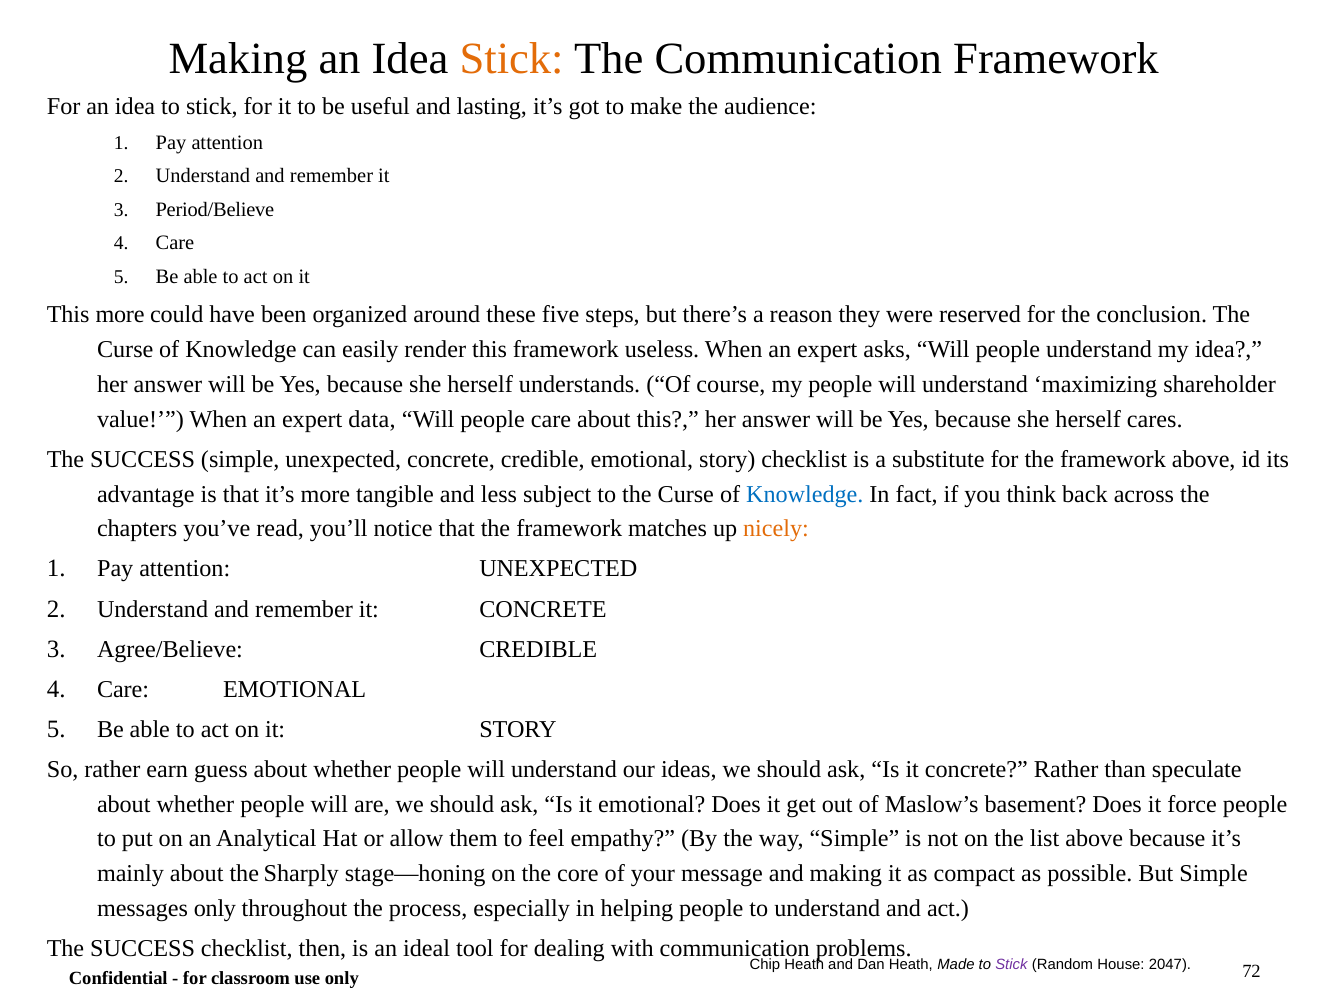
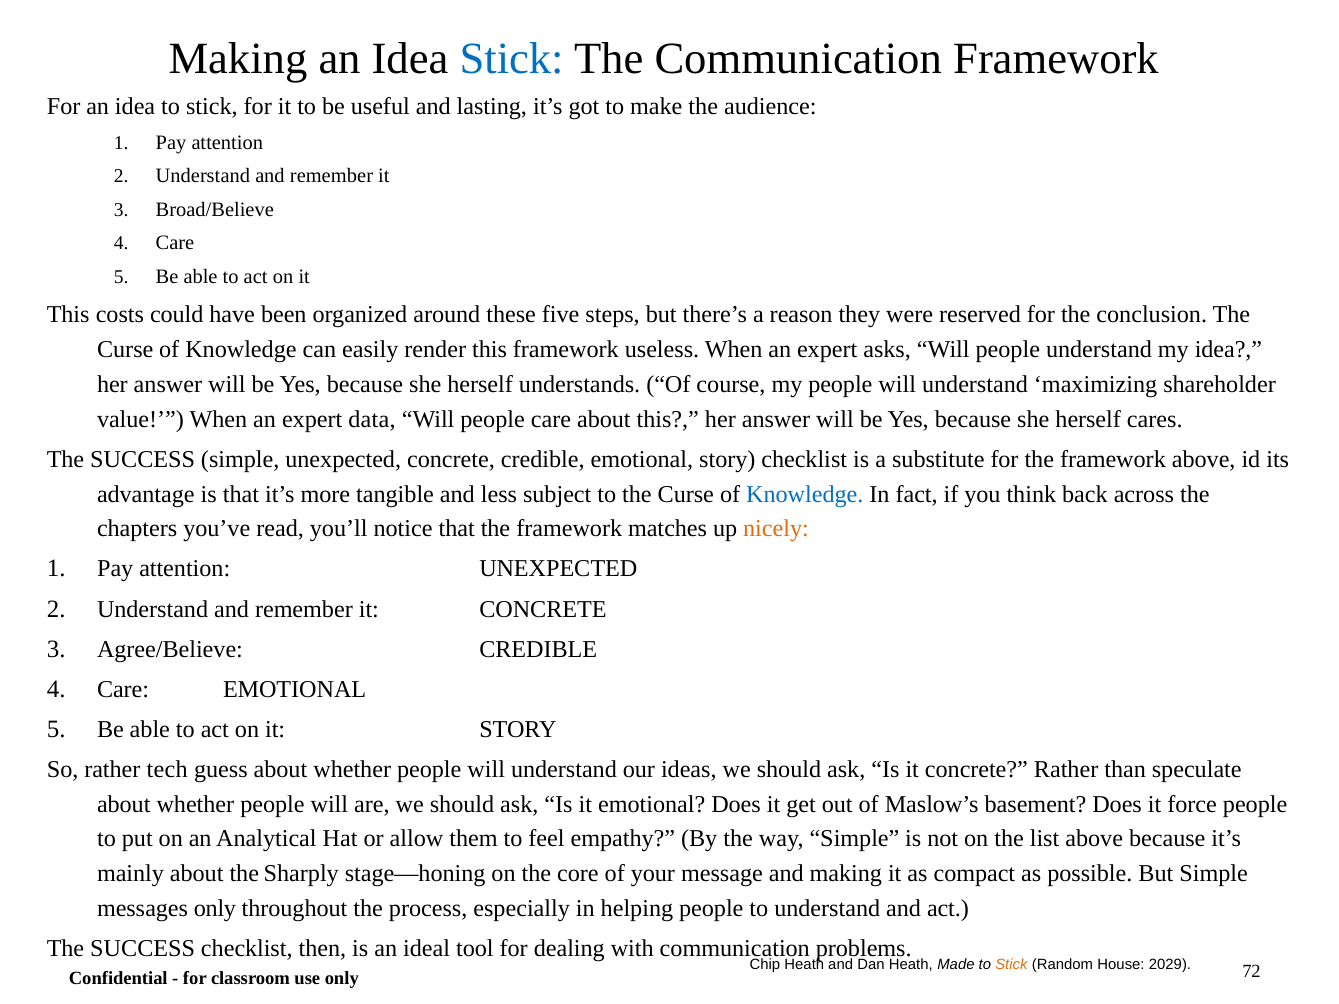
Stick colour: orange -> blue (512, 59)
Period/Believe: Period/Believe -> Broad/Believe (215, 210)
This more: more -> costs (120, 315)
earn: earn -> tech (167, 769)
Stick colour: purple -> orange (1011, 965)
2047: 2047 -> 2029 (1170, 965)
